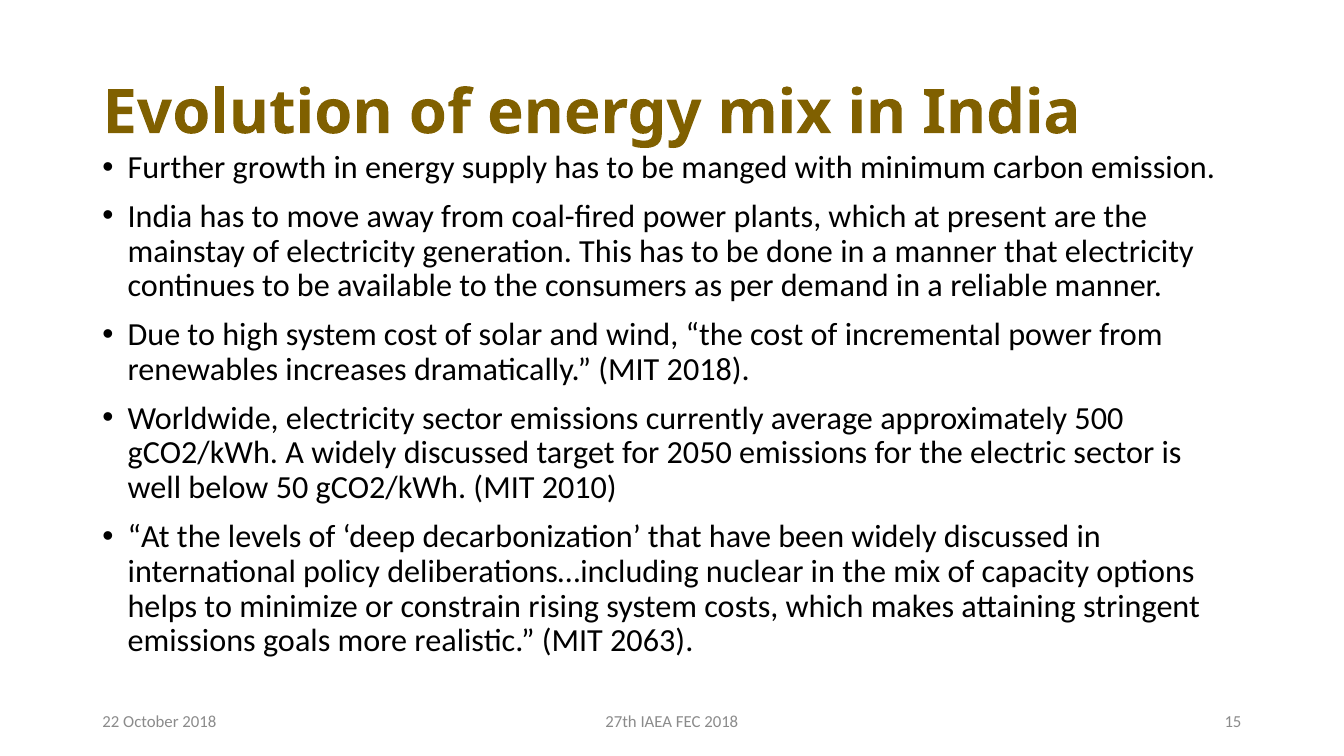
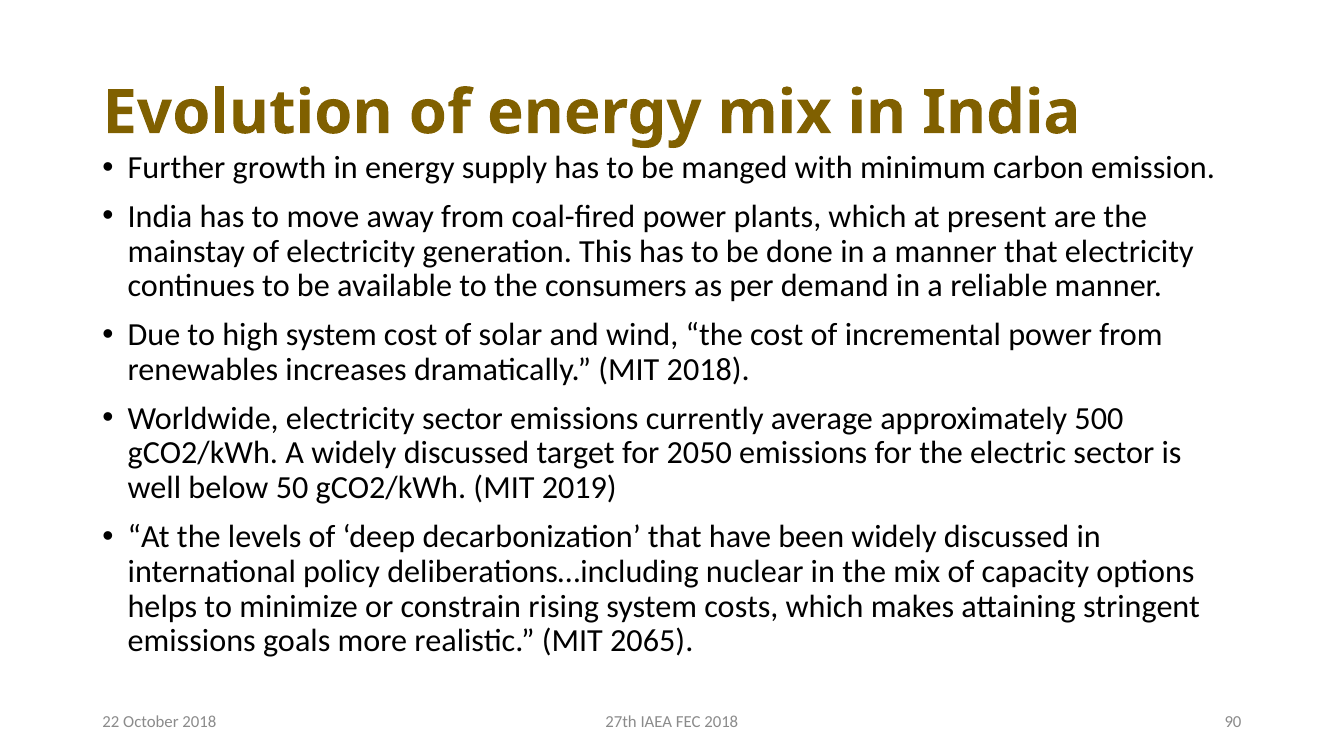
2010: 2010 -> 2019 (579, 488)
2063: 2063 -> 2065 (652, 641)
15: 15 -> 90 (1233, 722)
